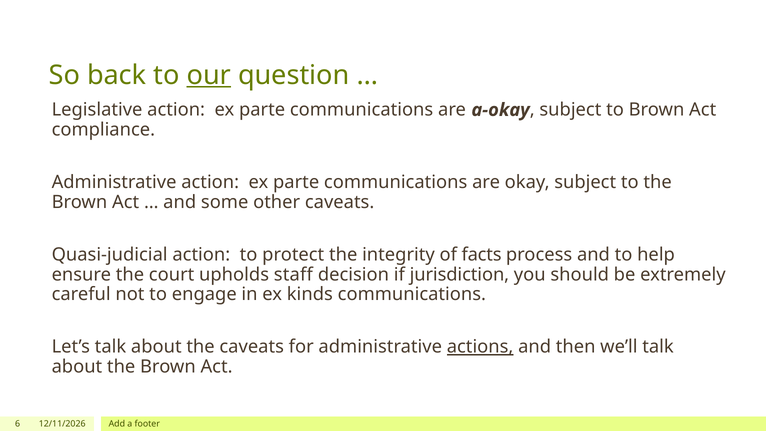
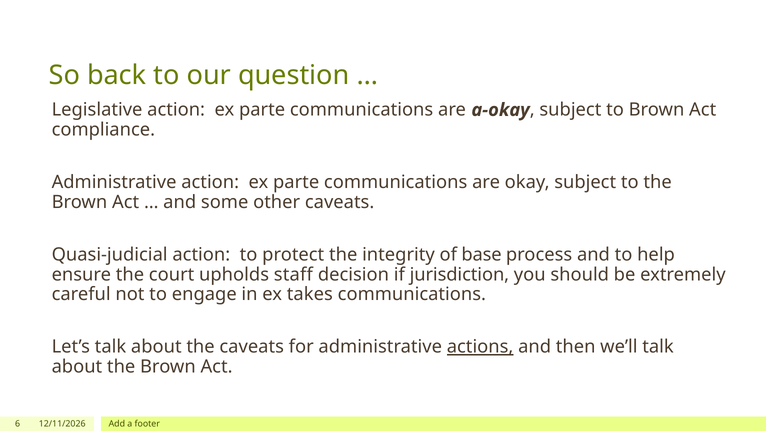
our underline: present -> none (209, 75)
facts: facts -> base (482, 255)
kinds: kinds -> takes (310, 294)
